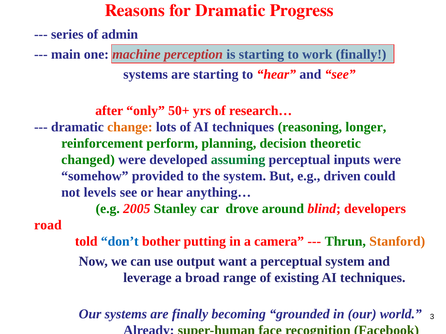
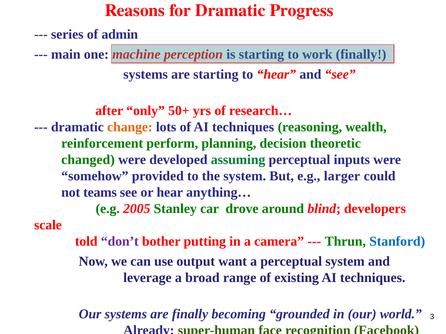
longer: longer -> wealth (366, 127)
driven: driven -> larger (342, 176)
levels: levels -> teams (100, 193)
road: road -> scale (48, 225)
don’t colour: blue -> purple (120, 242)
Stanford colour: orange -> blue (397, 242)
